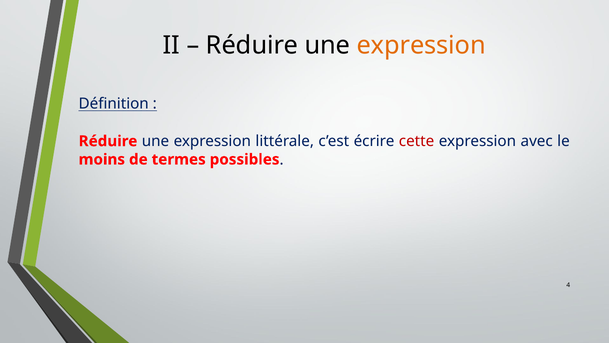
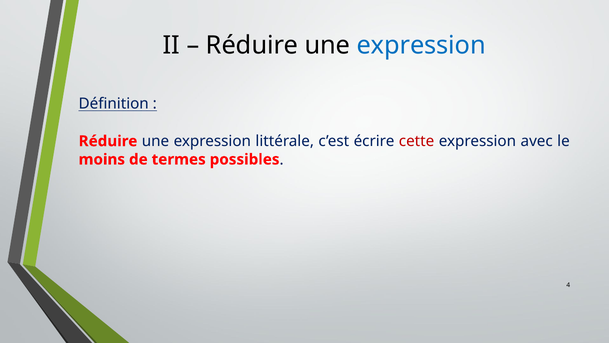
expression colour: orange -> blue (421, 45)
